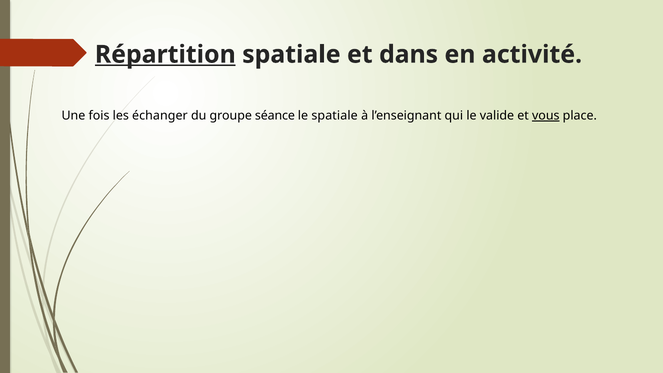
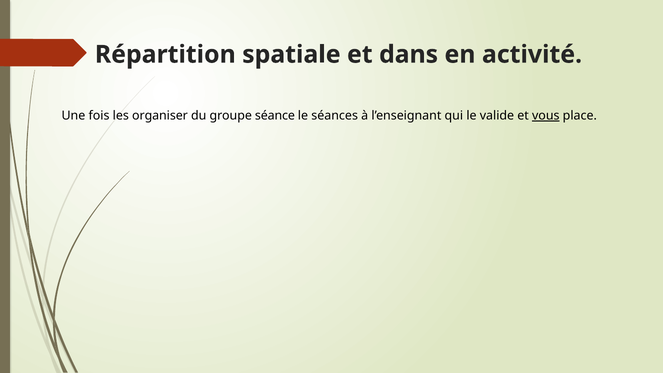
Répartition underline: present -> none (165, 54)
échanger: échanger -> organiser (160, 116)
le spatiale: spatiale -> séances (335, 116)
